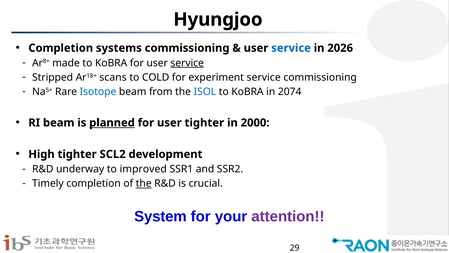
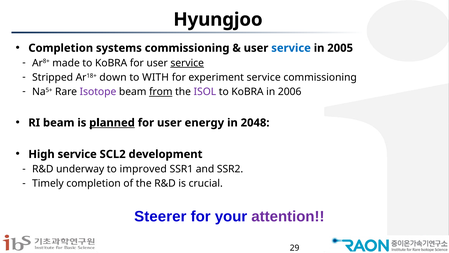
2026: 2026 -> 2005 (340, 48)
scans: scans -> down (113, 77)
COLD: COLD -> WITH (156, 77)
Isotope colour: blue -> purple (98, 92)
from underline: none -> present (161, 92)
ISOL colour: blue -> purple (205, 92)
2074: 2074 -> 2006 (290, 92)
user tighter: tighter -> energy (204, 123)
2000: 2000 -> 2048 (255, 123)
High tighter: tighter -> service (77, 154)
the underline: present -> none (144, 183)
System: System -> Steerer (160, 216)
